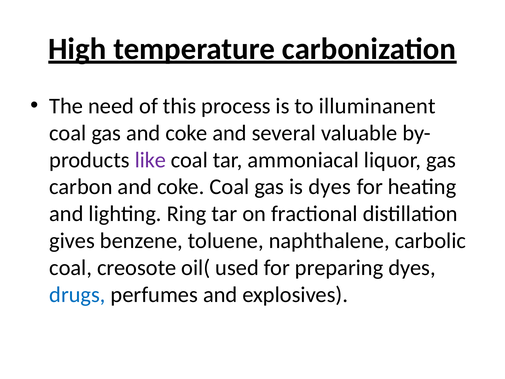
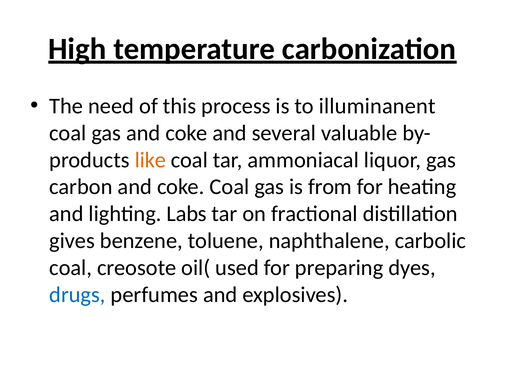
like colour: purple -> orange (150, 160)
is dyes: dyes -> from (330, 187)
Ring: Ring -> Labs (187, 214)
